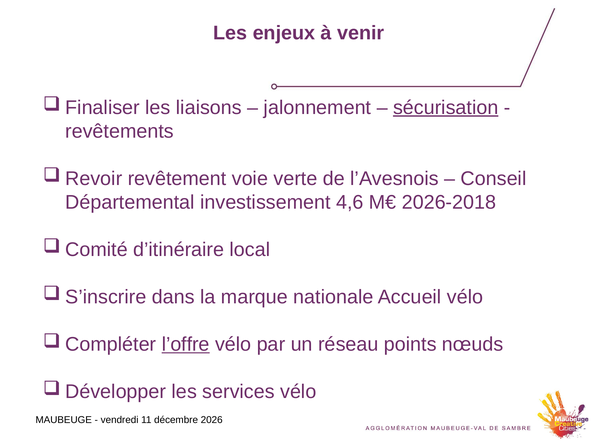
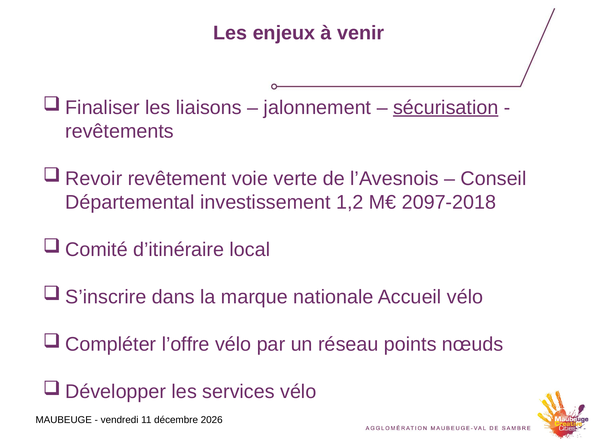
4,6: 4,6 -> 1,2 (350, 202)
2026-2018: 2026-2018 -> 2097-2018 (449, 202)
l’offre underline: present -> none (186, 344)
